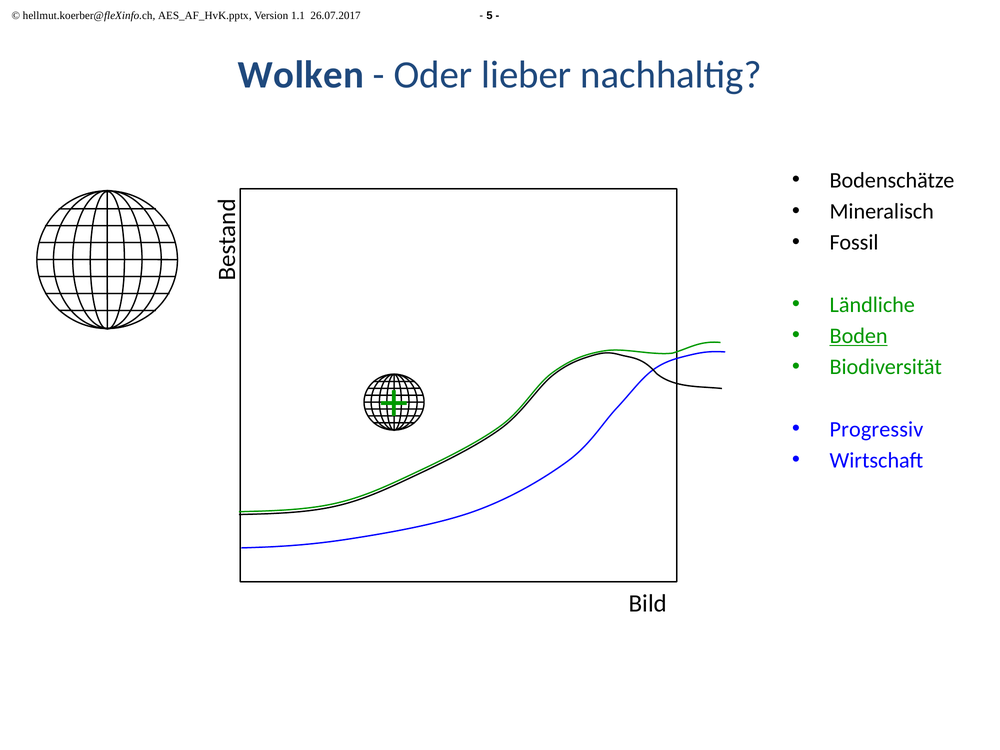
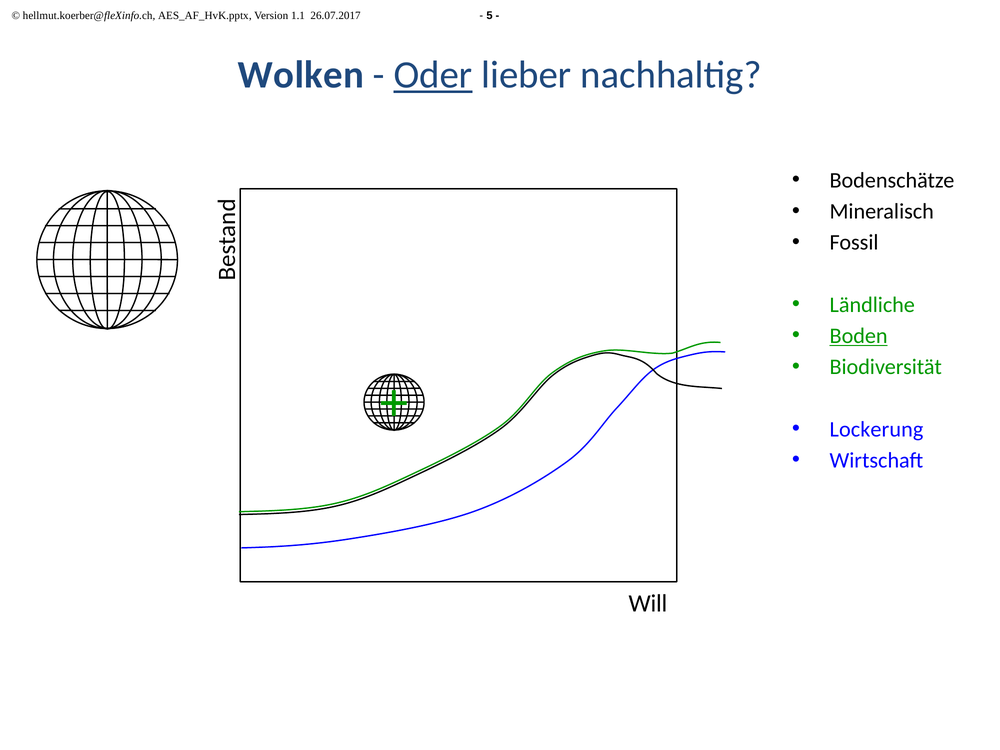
Oder underline: none -> present (433, 75)
Progressiv: Progressiv -> Lockerung (876, 429)
Bild: Bild -> Will (648, 603)
